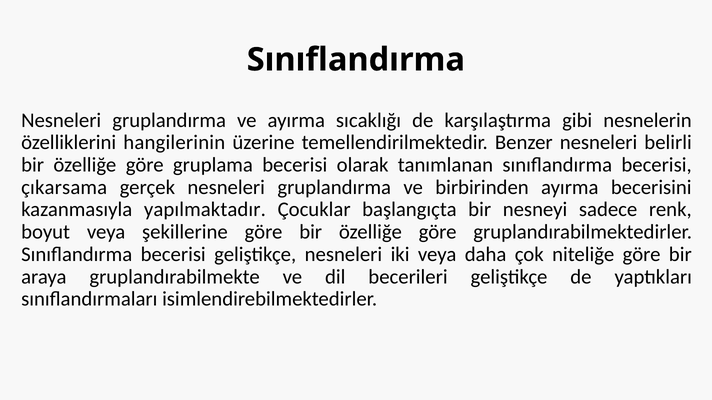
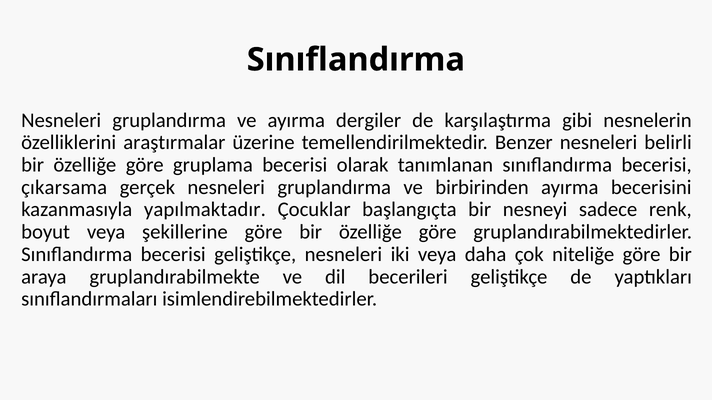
sıcaklığı: sıcaklığı -> dergiler (369, 120)
hangilerinin: hangilerinin -> araştırmalar (174, 143)
